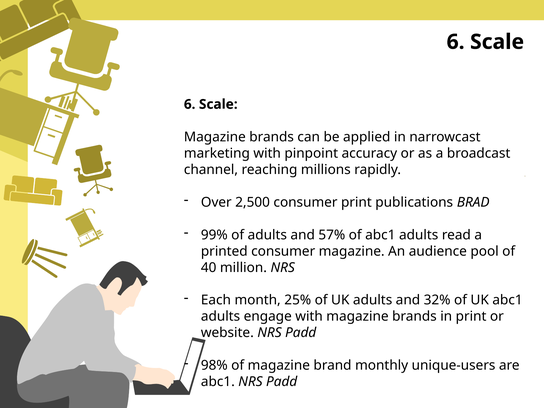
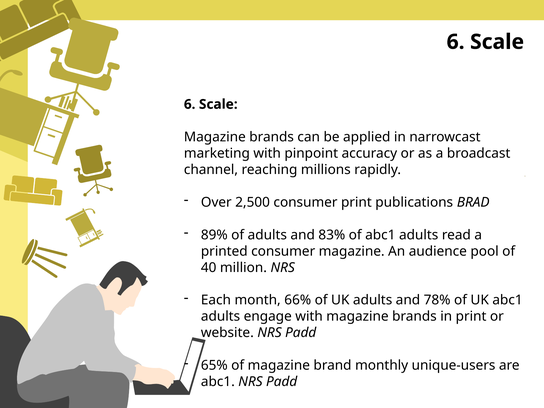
99%: 99% -> 89% (214, 235)
57%: 57% -> 83% (332, 235)
25%: 25% -> 66% (298, 300)
32%: 32% -> 78% (437, 300)
98%: 98% -> 65% (214, 365)
